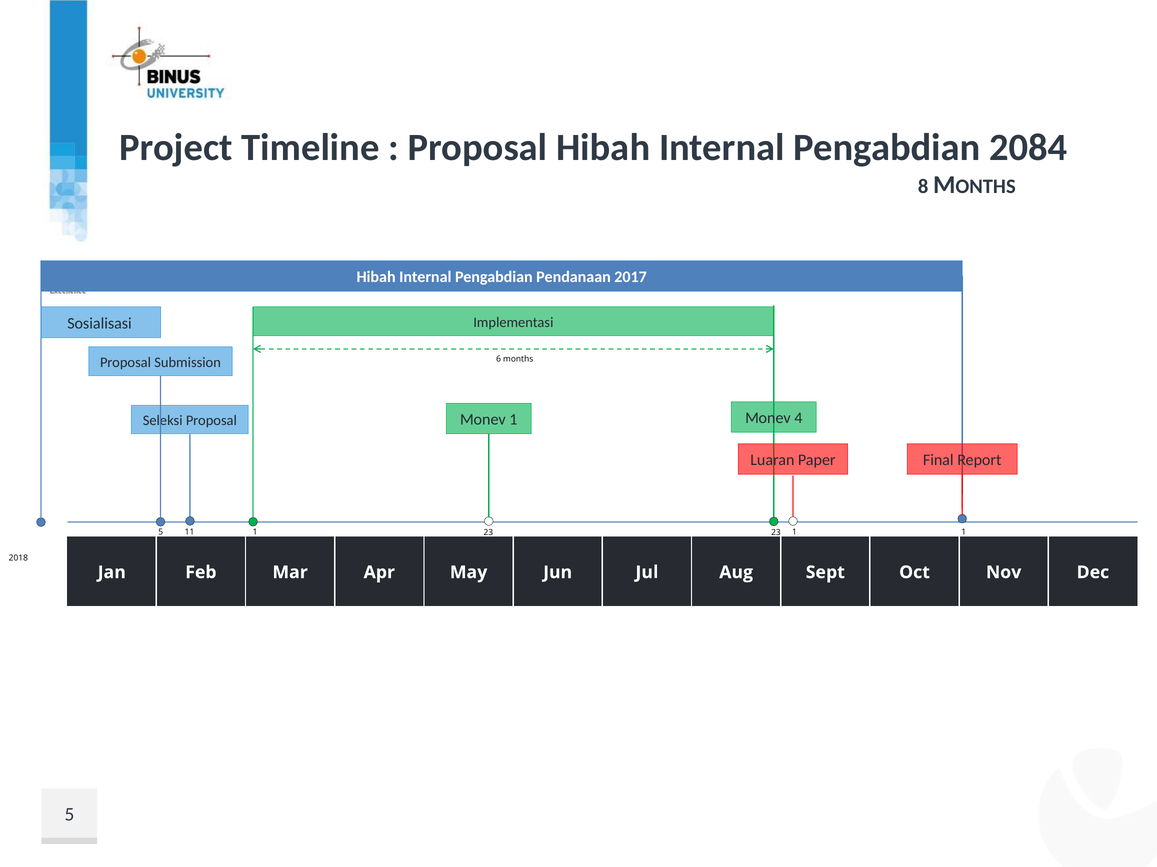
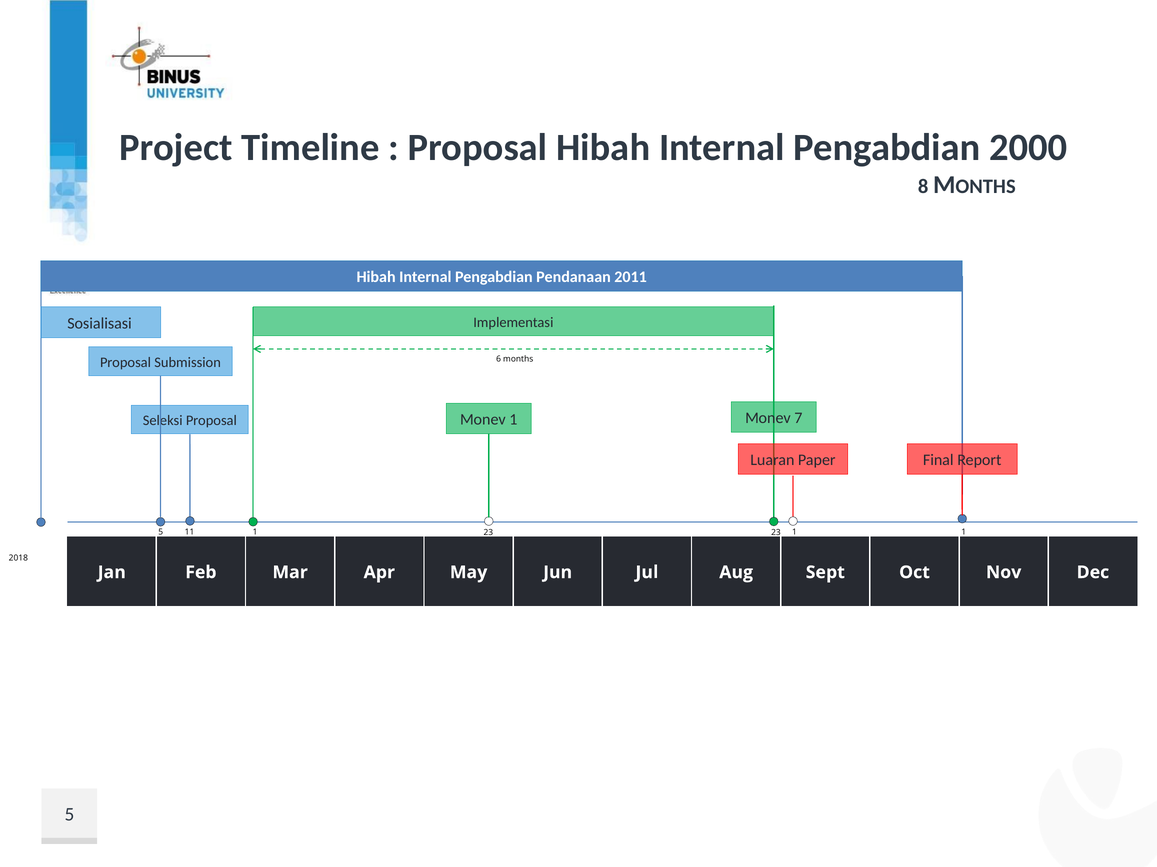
2084: 2084 -> 2000 (1028, 148)
2017: 2017 -> 2011 (631, 277)
4: 4 -> 7 (798, 418)
